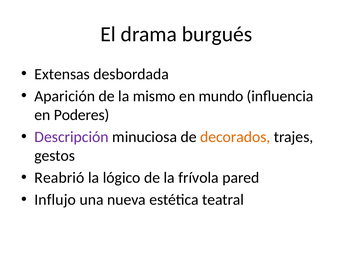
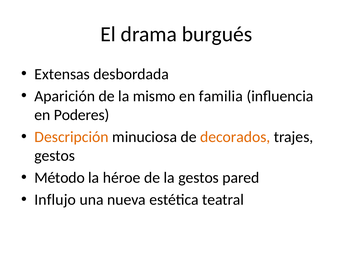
mundo: mundo -> familia (221, 96)
Descripción colour: purple -> orange (72, 137)
Reabrió: Reabrió -> Método (60, 178)
lógico: lógico -> héroe (122, 178)
la frívola: frívola -> gestos (199, 178)
